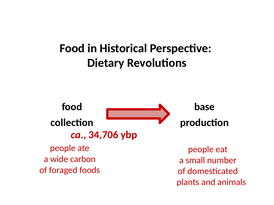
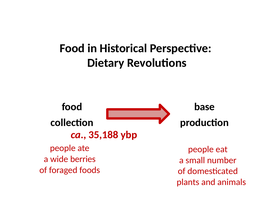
34,706: 34,706 -> 35,188 (103, 135)
carbon: carbon -> berries (83, 159)
